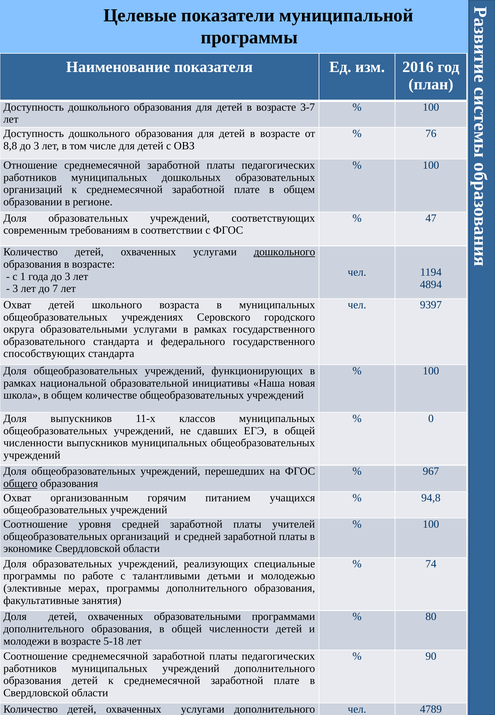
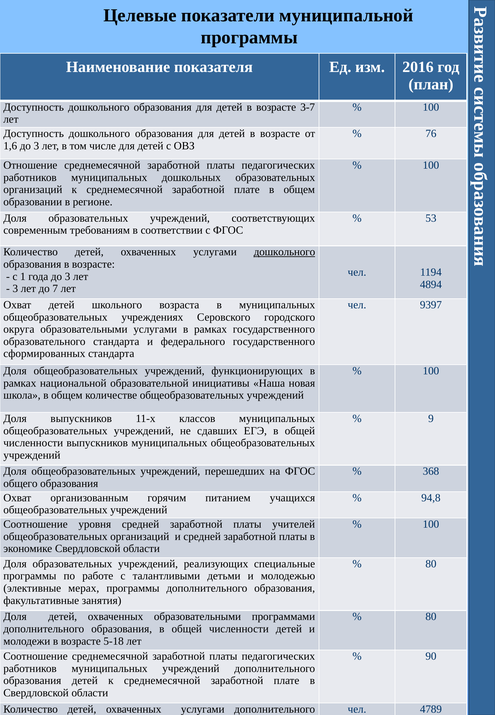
8,8: 8,8 -> 1,6 (10, 146)
47: 47 -> 53 (431, 218)
способствующих: способствующих -> сформированных (44, 354)
0: 0 -> 9 (431, 419)
967: 967 -> 368 (431, 471)
общего underline: present -> none (20, 484)
74: 74 -> 80 (431, 564)
